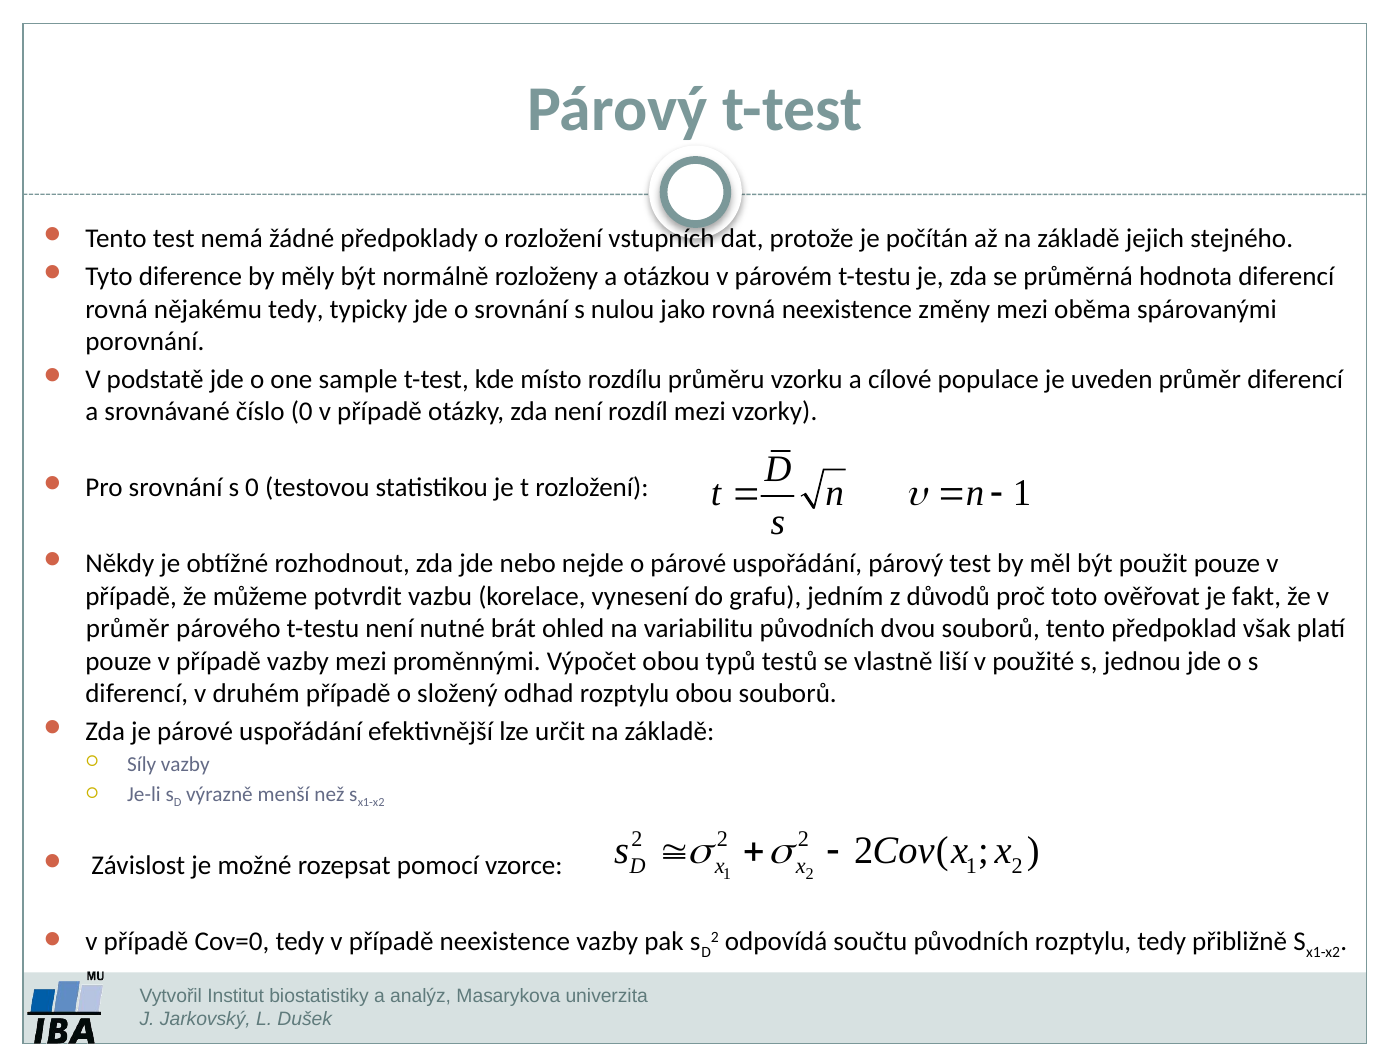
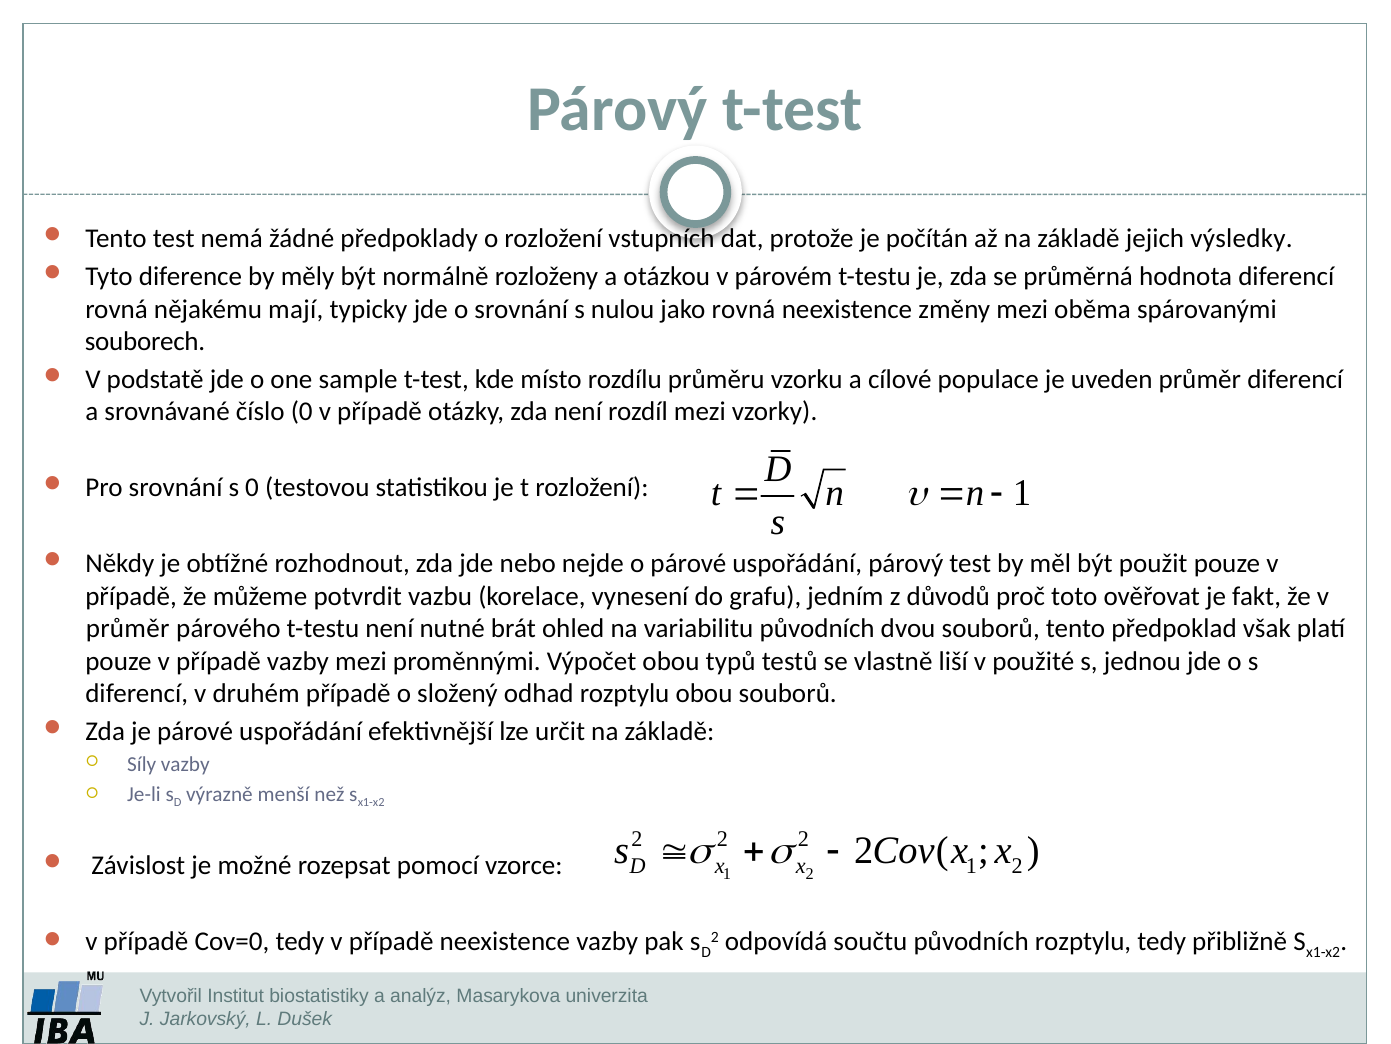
stejného: stejného -> výsledky (1242, 239)
nějakému tedy: tedy -> mají (296, 309)
porovnání: porovnání -> souborech (145, 341)
